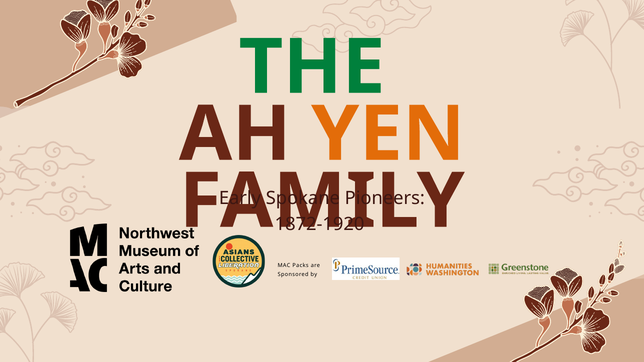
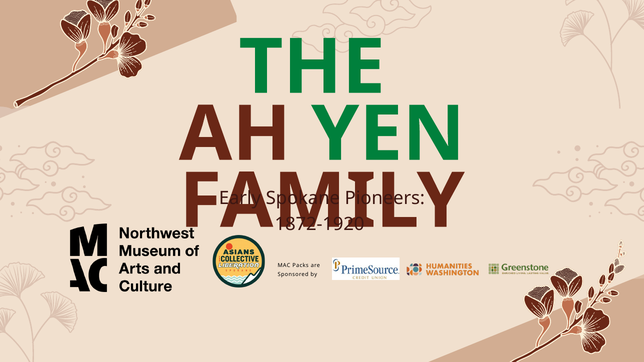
YEN colour: orange -> green (388, 135)
